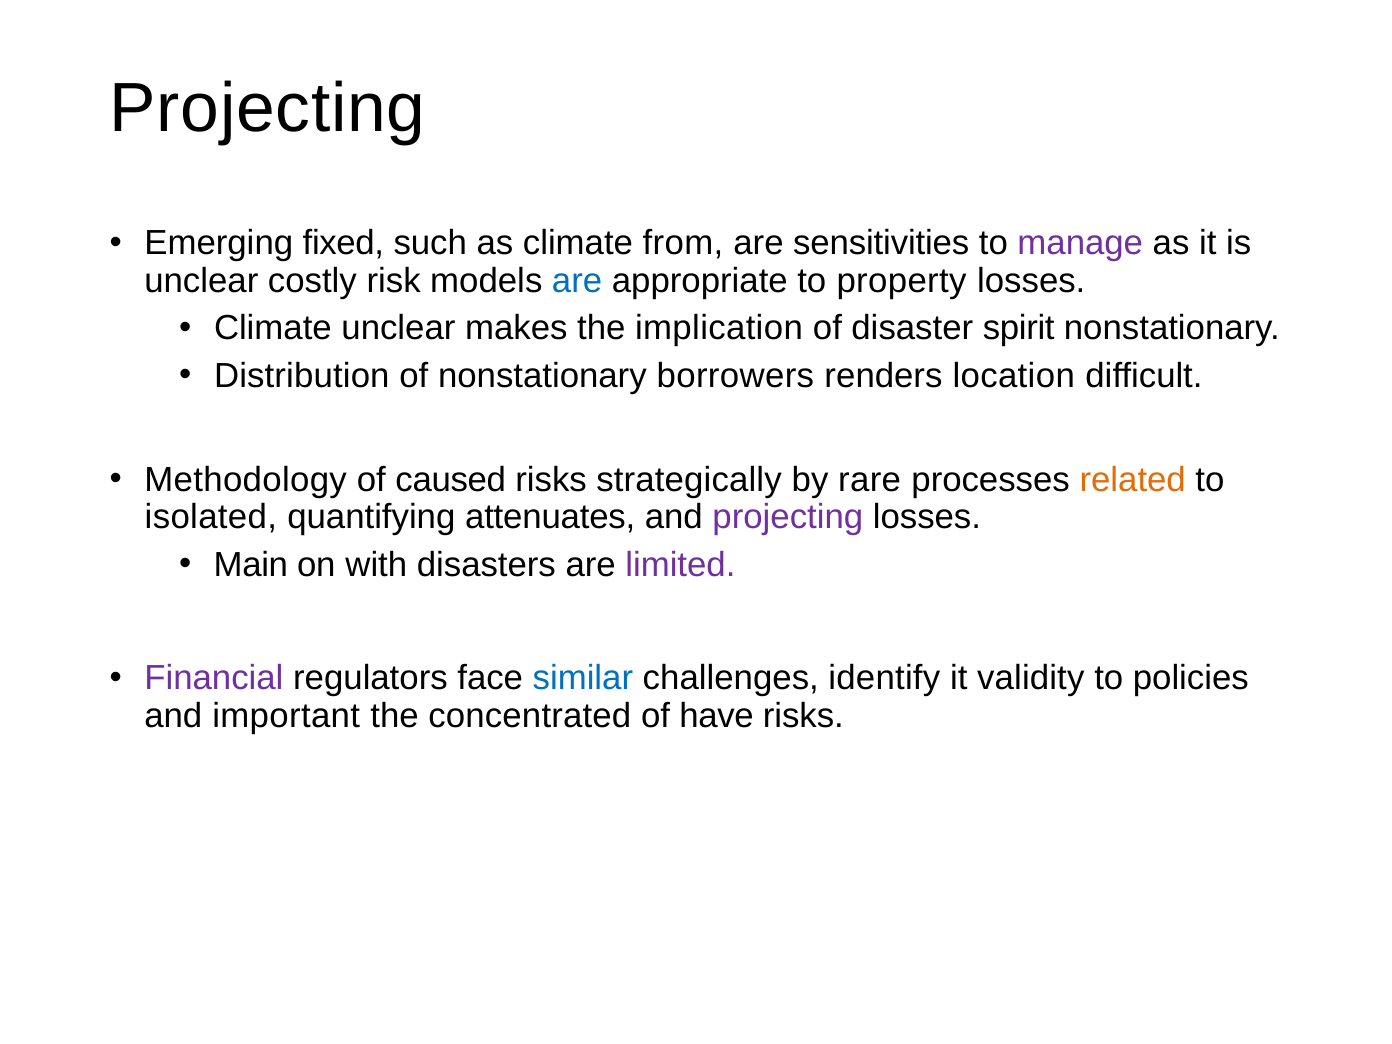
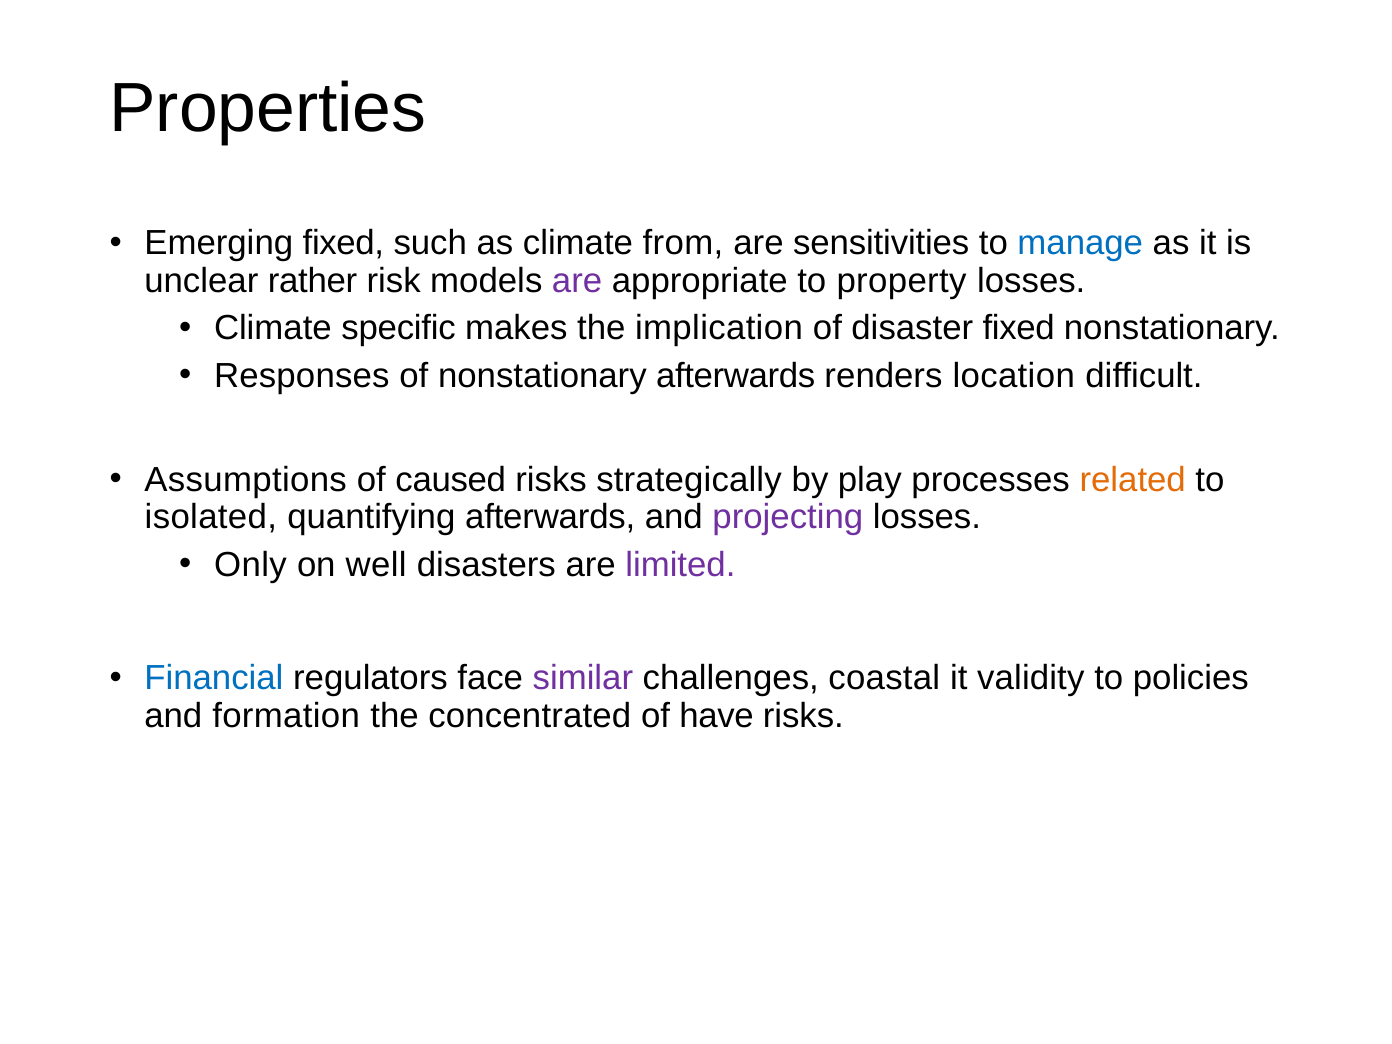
Projecting: Projecting -> Properties (268, 109)
manage colour: purple -> blue (1080, 244)
costly: costly -> rather (313, 281)
are colour: blue -> purple (577, 281)
Climate unclear: unclear -> specific (399, 328)
disaster spirit: spirit -> fixed (1019, 328)
Distribution: Distribution -> Responses (302, 376)
nonstationary borrowers: borrowers -> afterwards (736, 376)
Methodology: Methodology -> Assumptions (246, 480)
rare: rare -> play (870, 480)
quantifying attenuates: attenuates -> afterwards (550, 517)
Main: Main -> Only (251, 565)
with: with -> well (376, 565)
Financial colour: purple -> blue (214, 678)
similar colour: blue -> purple (583, 678)
identify: identify -> coastal (884, 678)
important: important -> formation (286, 716)
